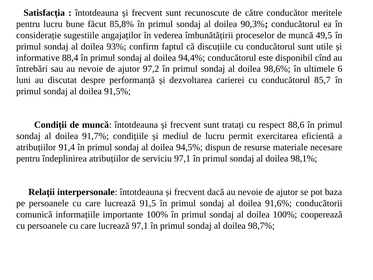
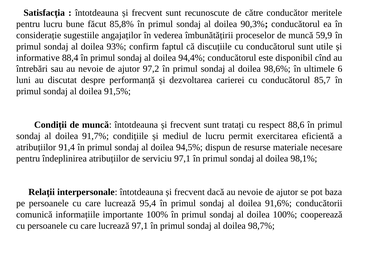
49,5: 49,5 -> 59,9 (324, 35)
91,5: 91,5 -> 95,4 (148, 203)
